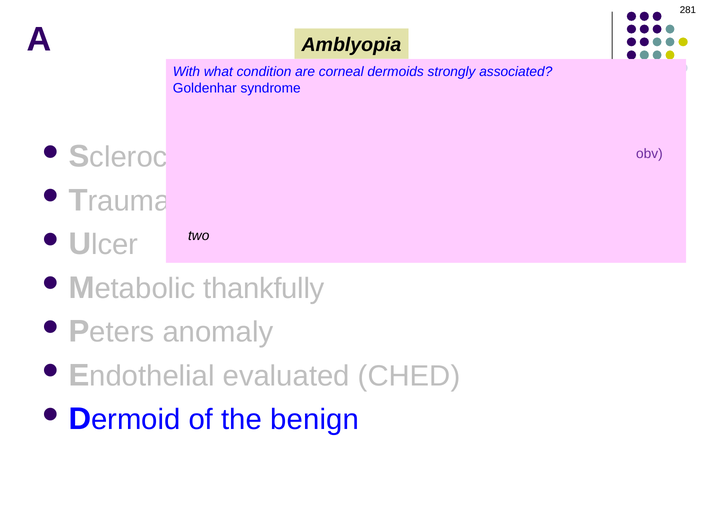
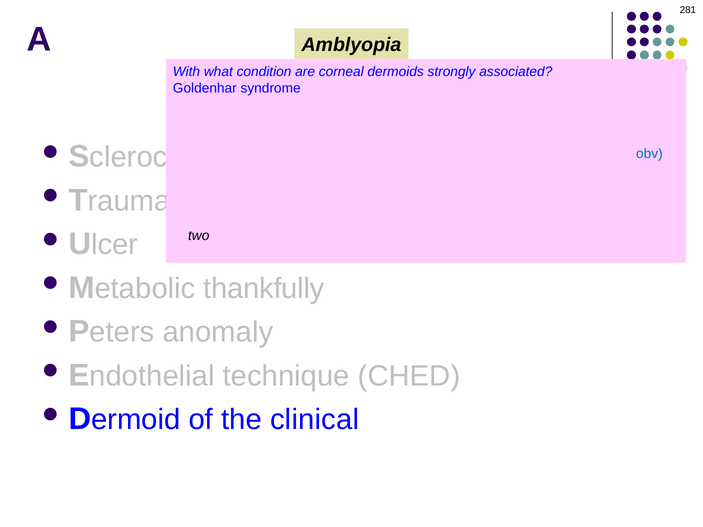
obv colour: purple -> blue (649, 154)
evaluated: evaluated -> technique (286, 376)
benign: benign -> clinical (315, 420)
